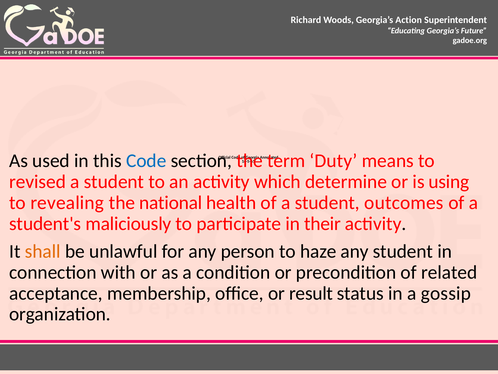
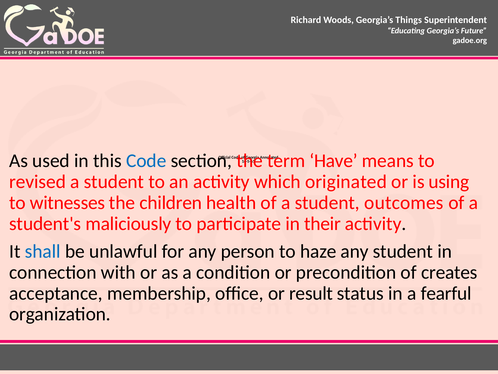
Action: Action -> Things (409, 20)
Duty: Duty -> Have (334, 161)
determine: determine -> originated (346, 182)
revealing: revealing -> witnesses (67, 202)
national: national -> children (171, 202)
shall colour: orange -> blue (43, 251)
related: related -> creates (449, 272)
gossip: gossip -> fearful (446, 293)
